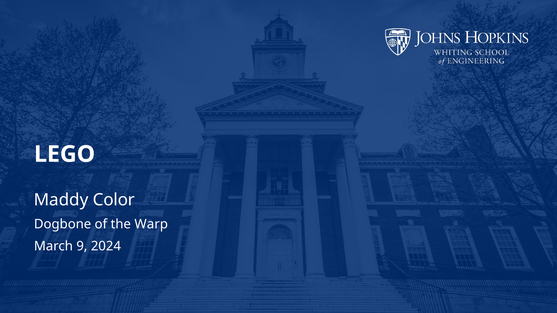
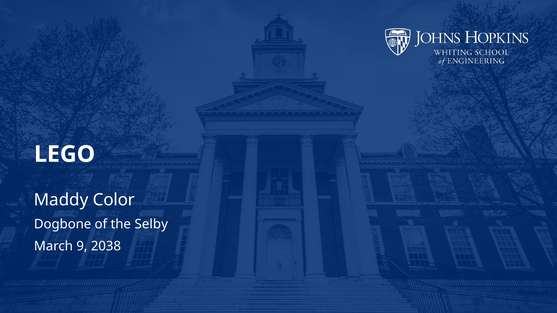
Warp: Warp -> Selby (151, 224)
2024: 2024 -> 2038 (106, 246)
